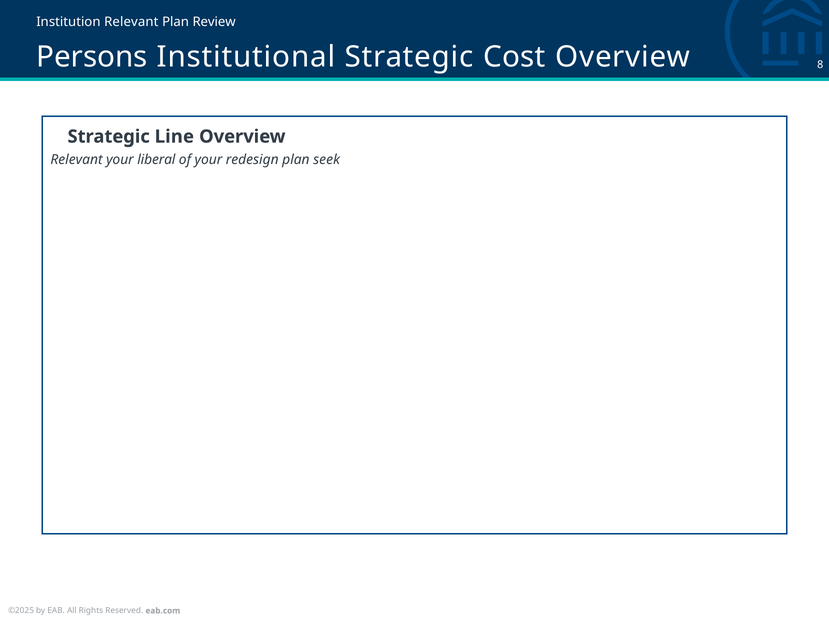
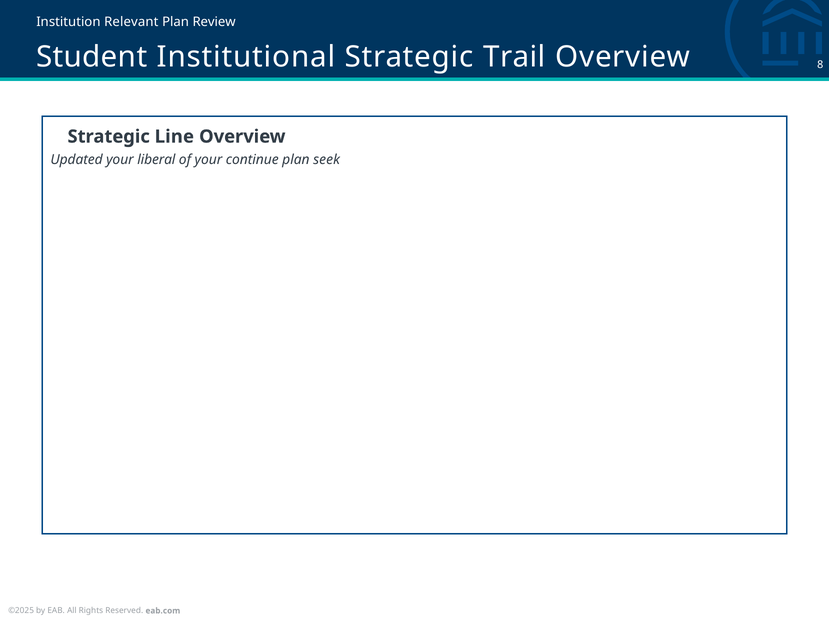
Persons: Persons -> Student (92, 57)
Cost: Cost -> Trail (514, 57)
Relevant: Relevant -> Updated (77, 160)
redesign: redesign -> continue (252, 160)
